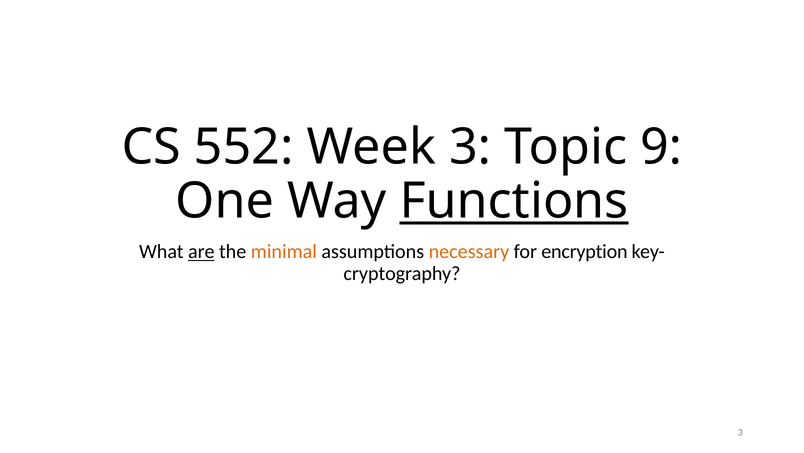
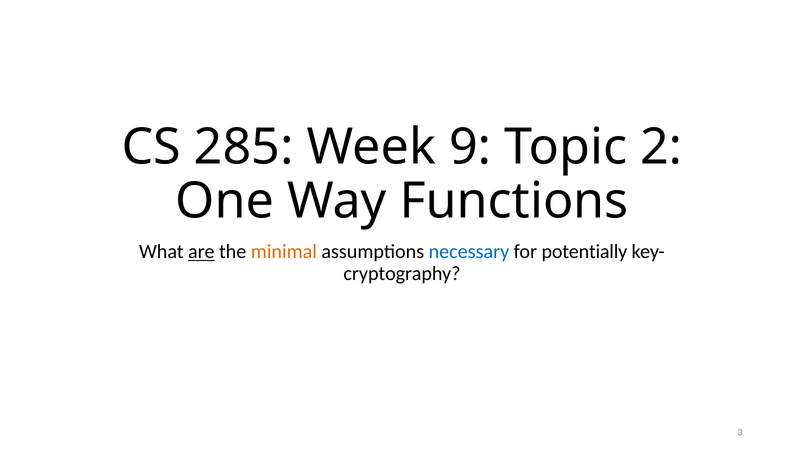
552: 552 -> 285 (244, 147)
Week 3: 3 -> 9 (470, 147)
9: 9 -> 2 (661, 147)
Functions underline: present -> none (514, 201)
necessary colour: orange -> blue (469, 251)
encryption: encryption -> potentially (584, 251)
